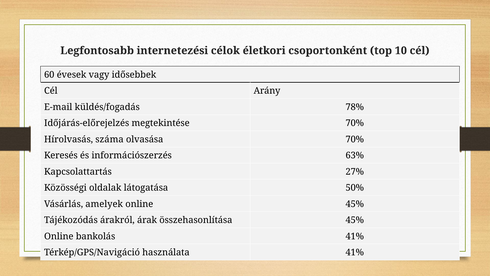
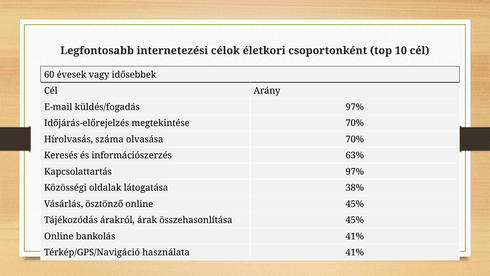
küldés/fogadás 78%: 78% -> 97% (355, 107)
Kapcsolattartás 27%: 27% -> 97% (355, 171)
50%: 50% -> 38% (355, 188)
amelyek: amelyek -> ösztönző (104, 204)
